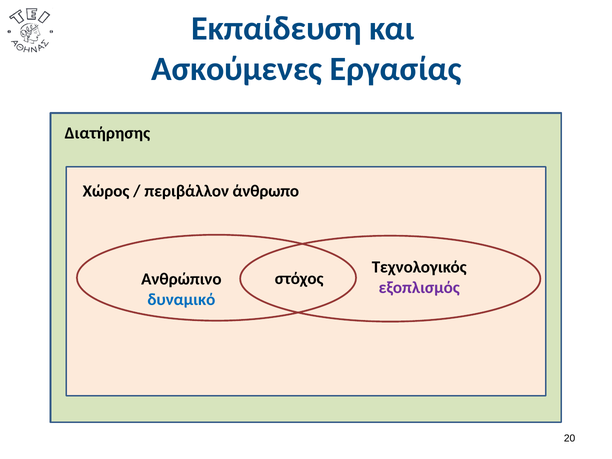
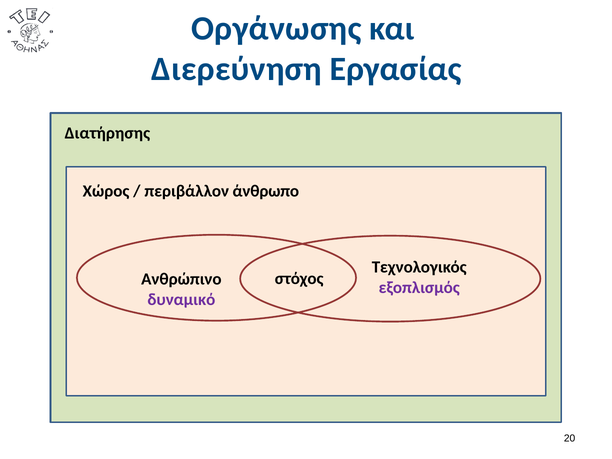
Εκπαίδευση: Εκπαίδευση -> Οργάνωσης (276, 28)
Ασκούμενες: Ασκούμενες -> Διερεύνηση (237, 69)
δυναμικό colour: blue -> purple (181, 300)
